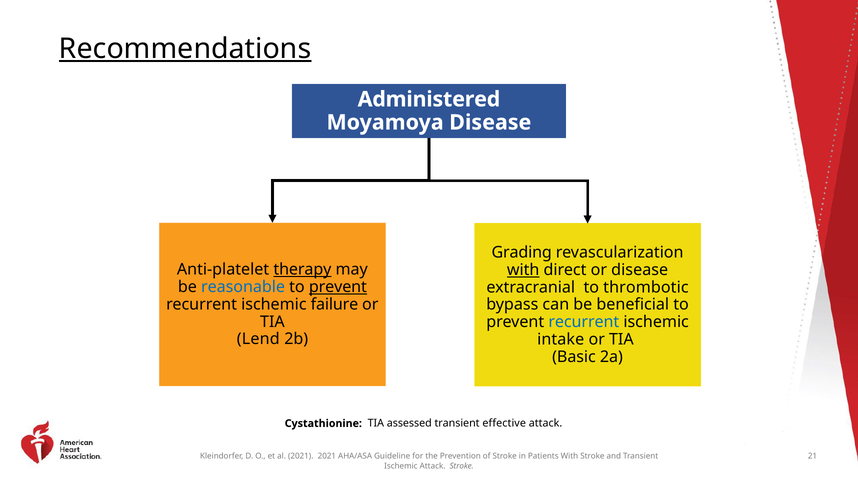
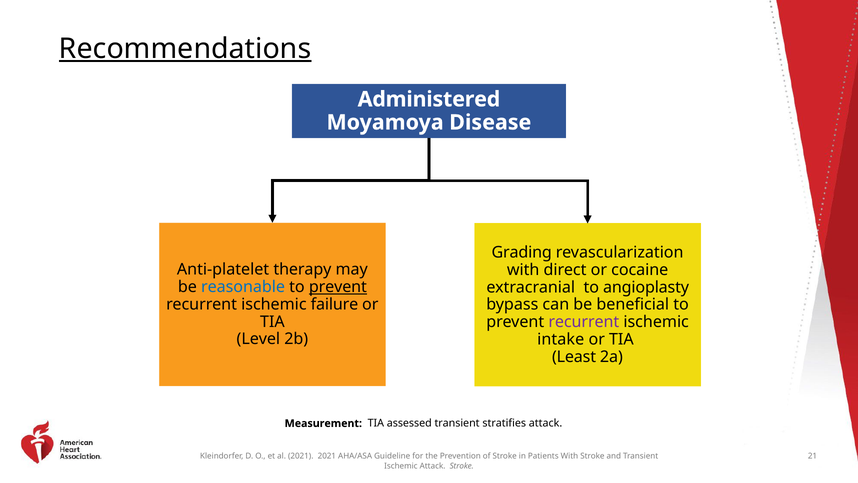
therapy underline: present -> none (302, 269)
with underline: present -> none (523, 270)
or disease: disease -> cocaine (640, 270)
thrombotic: thrombotic -> angioplasty (646, 287)
recurrent colour: blue -> purple (584, 322)
Lend: Lend -> Level (258, 339)
Basic: Basic -> Least (574, 357)
Cystathionine: Cystathionine -> Measurement (323, 423)
effective: effective -> stratifies (504, 423)
